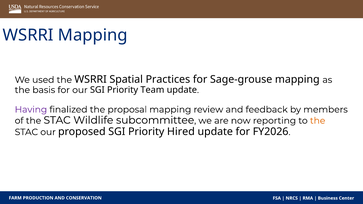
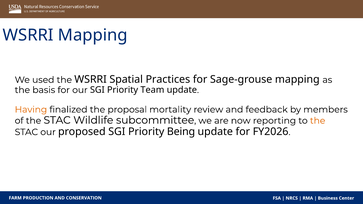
Having colour: purple -> orange (31, 110)
proposal mapping: mapping -> mortality (170, 110)
Hired: Hired -> Being (181, 132)
